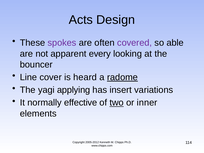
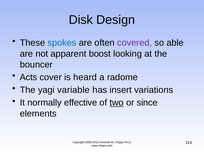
Acts: Acts -> Disk (81, 20)
spokes colour: purple -> blue (62, 43)
every: every -> boost (100, 54)
Line: Line -> Acts (28, 77)
radome underline: present -> none (122, 77)
applying: applying -> variable (74, 90)
inner: inner -> since (147, 103)
